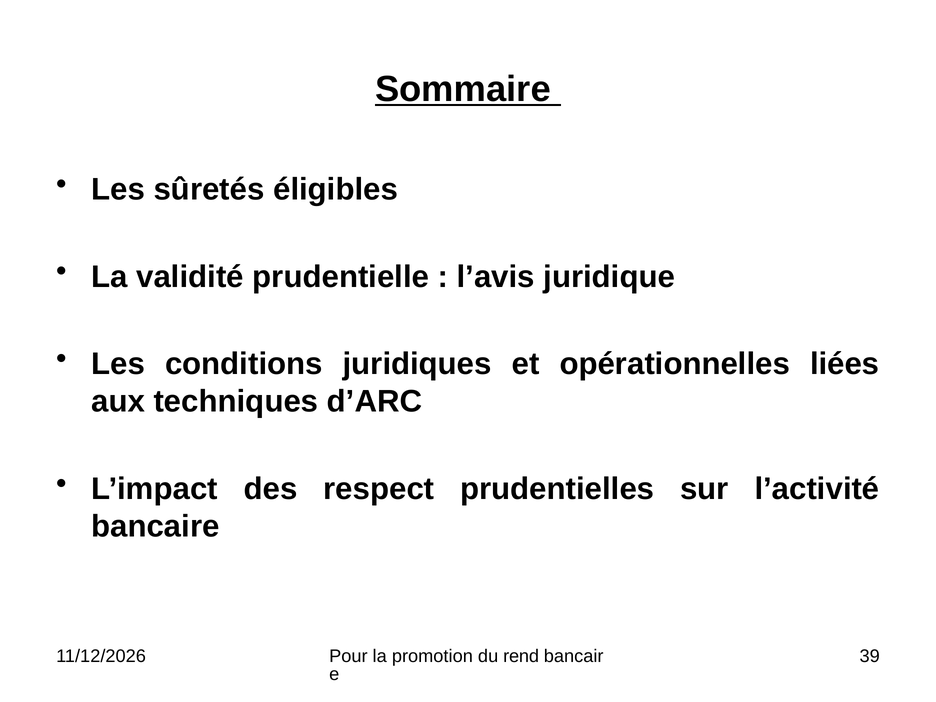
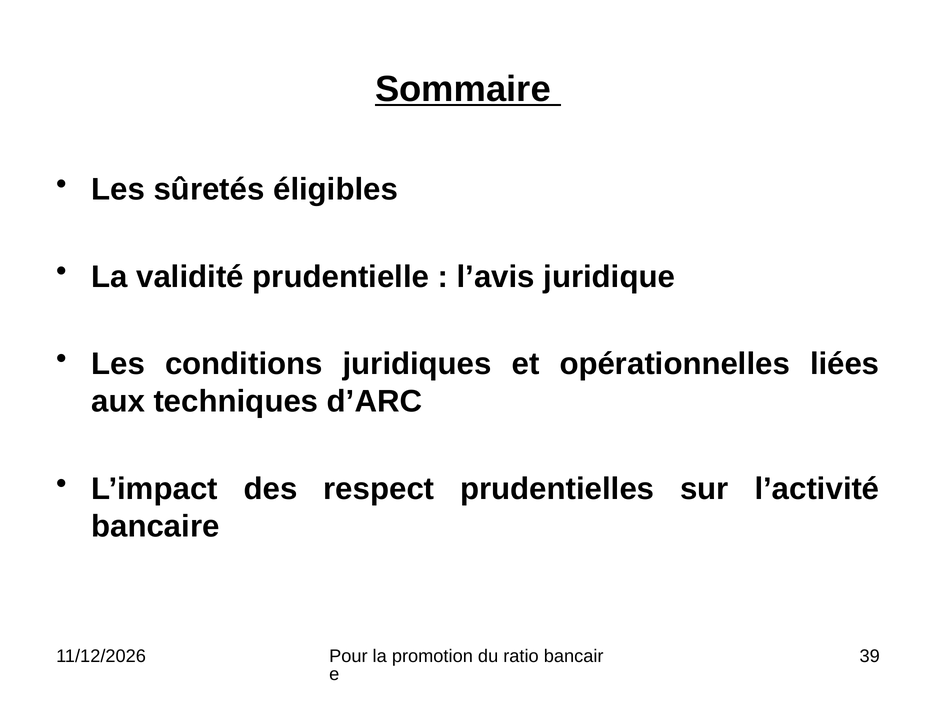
rend: rend -> ratio (521, 656)
